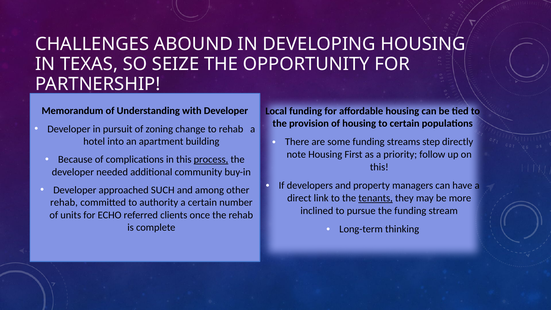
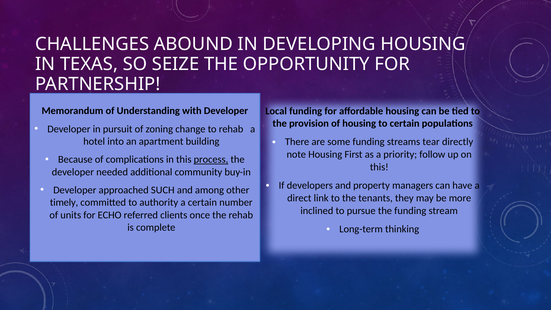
step: step -> tear (431, 142)
tenants underline: present -> none (376, 198)
rehab: rehab -> timely (64, 202)
